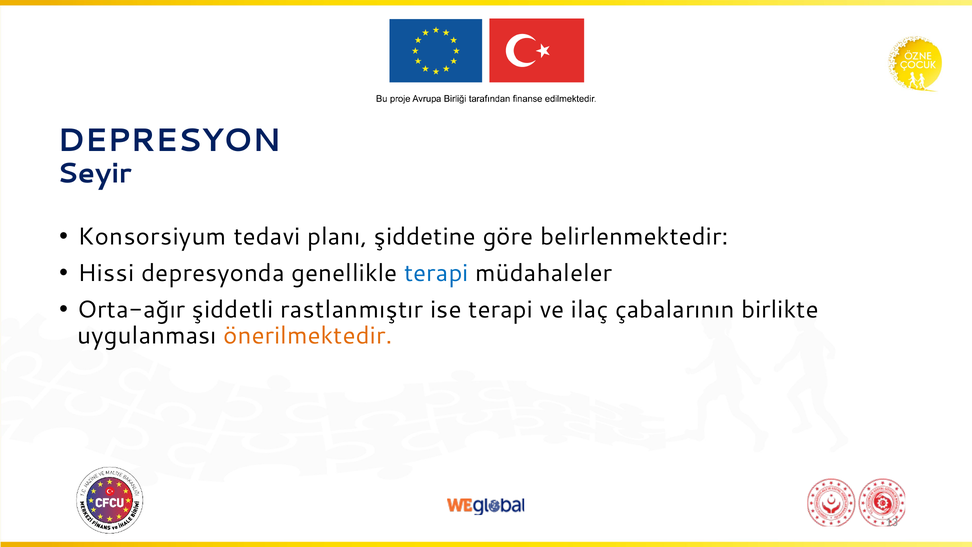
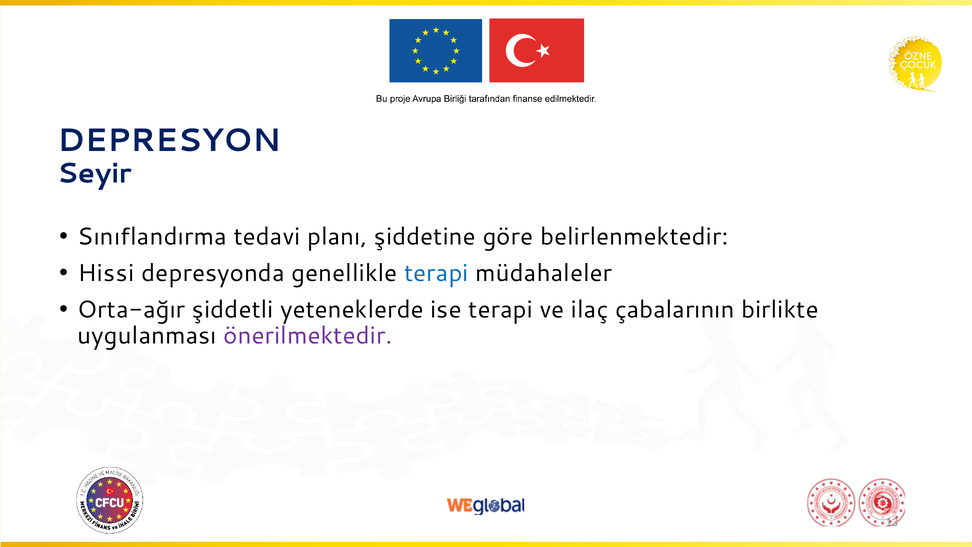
Konsorsiyum: Konsorsiyum -> Sınıflandırma (152, 237)
rastlanmıştır: rastlanmıştır -> yeteneklerde (352, 309)
önerilmektedir colour: orange -> purple (308, 336)
